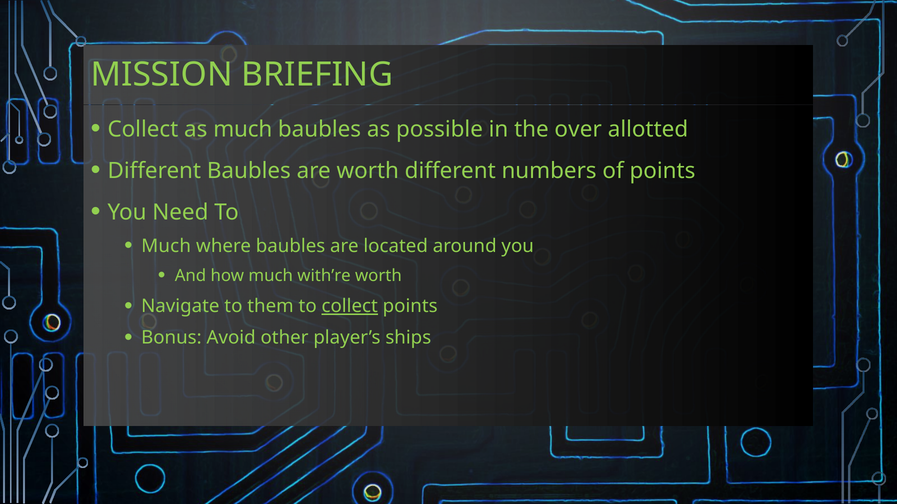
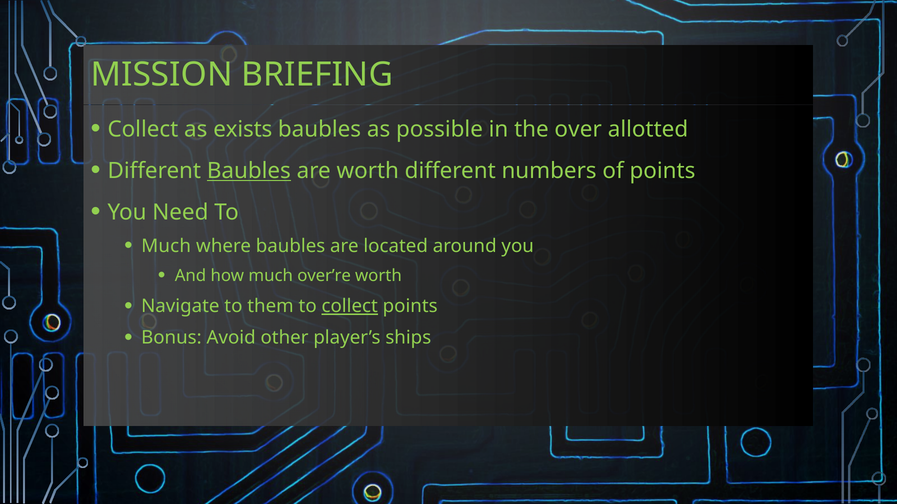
as much: much -> exists (243, 129)
Baubles underline: none -> present (249, 171)
with’re: with’re -> over’re (324, 276)
